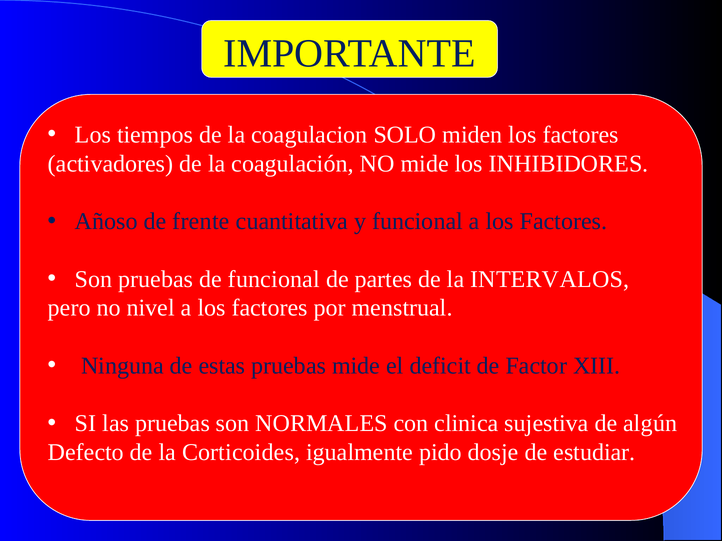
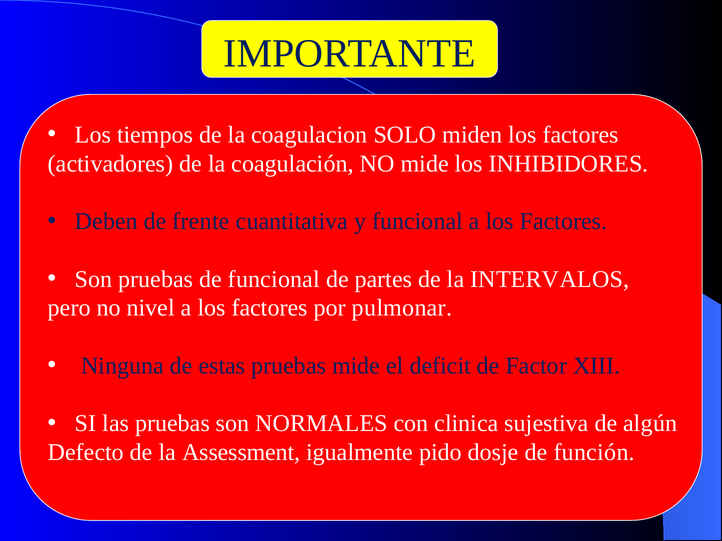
Añoso: Añoso -> Deben (106, 222)
menstrual: menstrual -> pulmonar (402, 308)
Corticoides: Corticoides -> Assessment (241, 453)
estudiar: estudiar -> función (594, 453)
